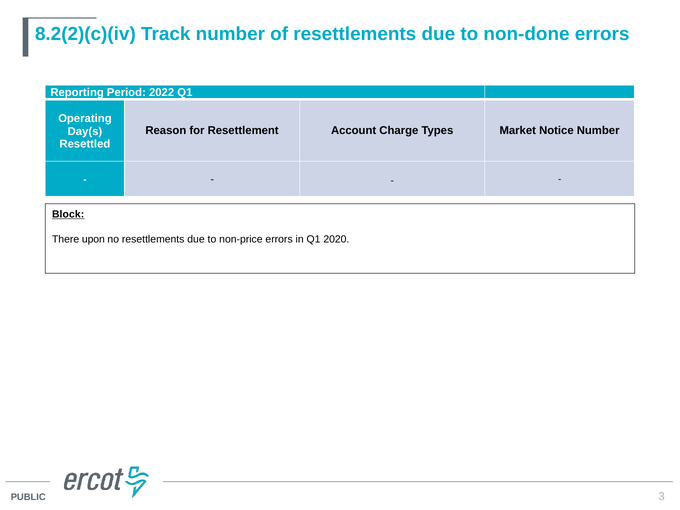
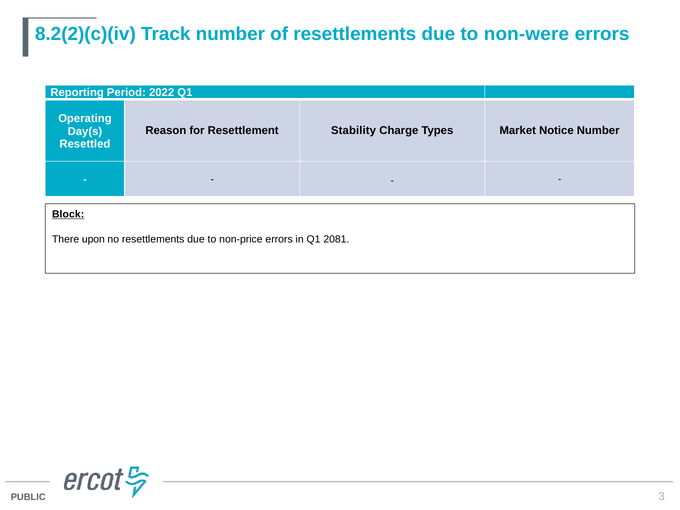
non-done: non-done -> non-were (526, 34)
Account: Account -> Stability (354, 131)
2020: 2020 -> 2081 (336, 239)
